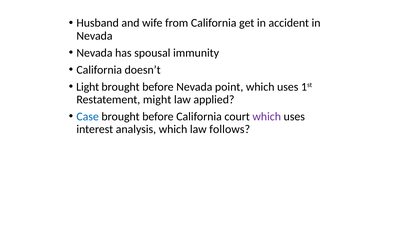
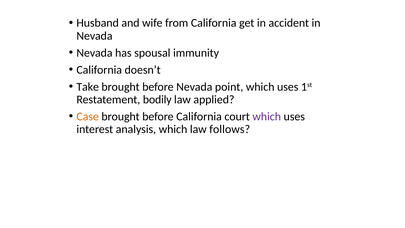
Light: Light -> Take (88, 87)
might: might -> bodily (157, 99)
Case colour: blue -> orange (88, 116)
